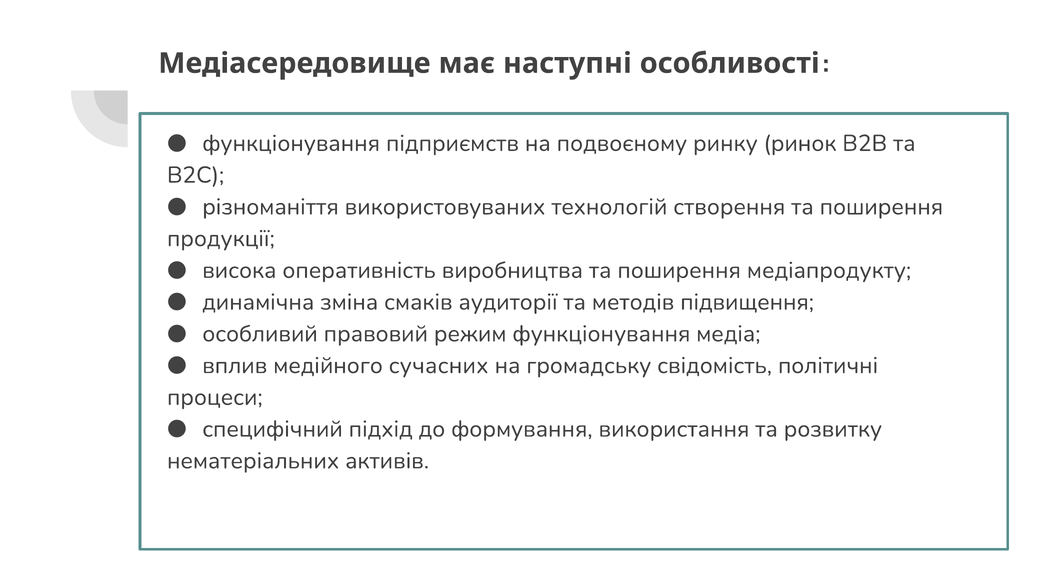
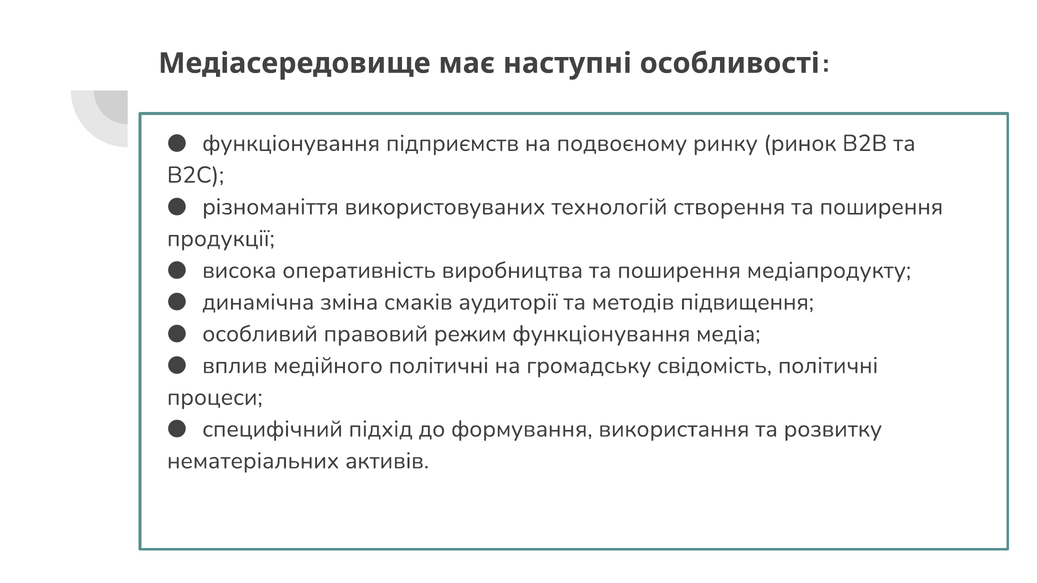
медійного сучасних: сучасних -> політичні (439, 366)
